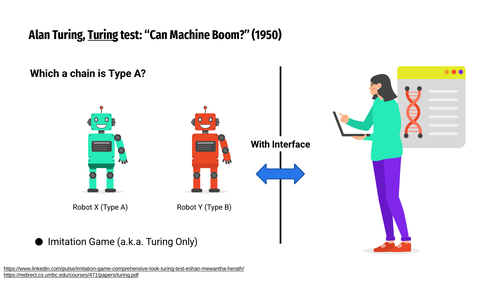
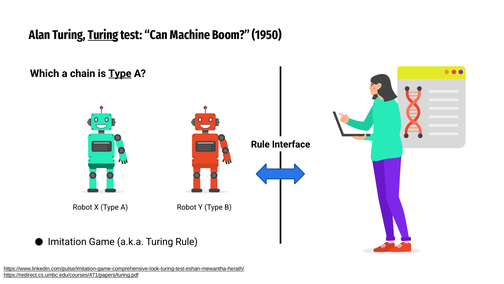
Type underline: none -> present (120, 73)
With: With -> Rule (260, 144)
Turing Only: Only -> Rule (187, 241)
